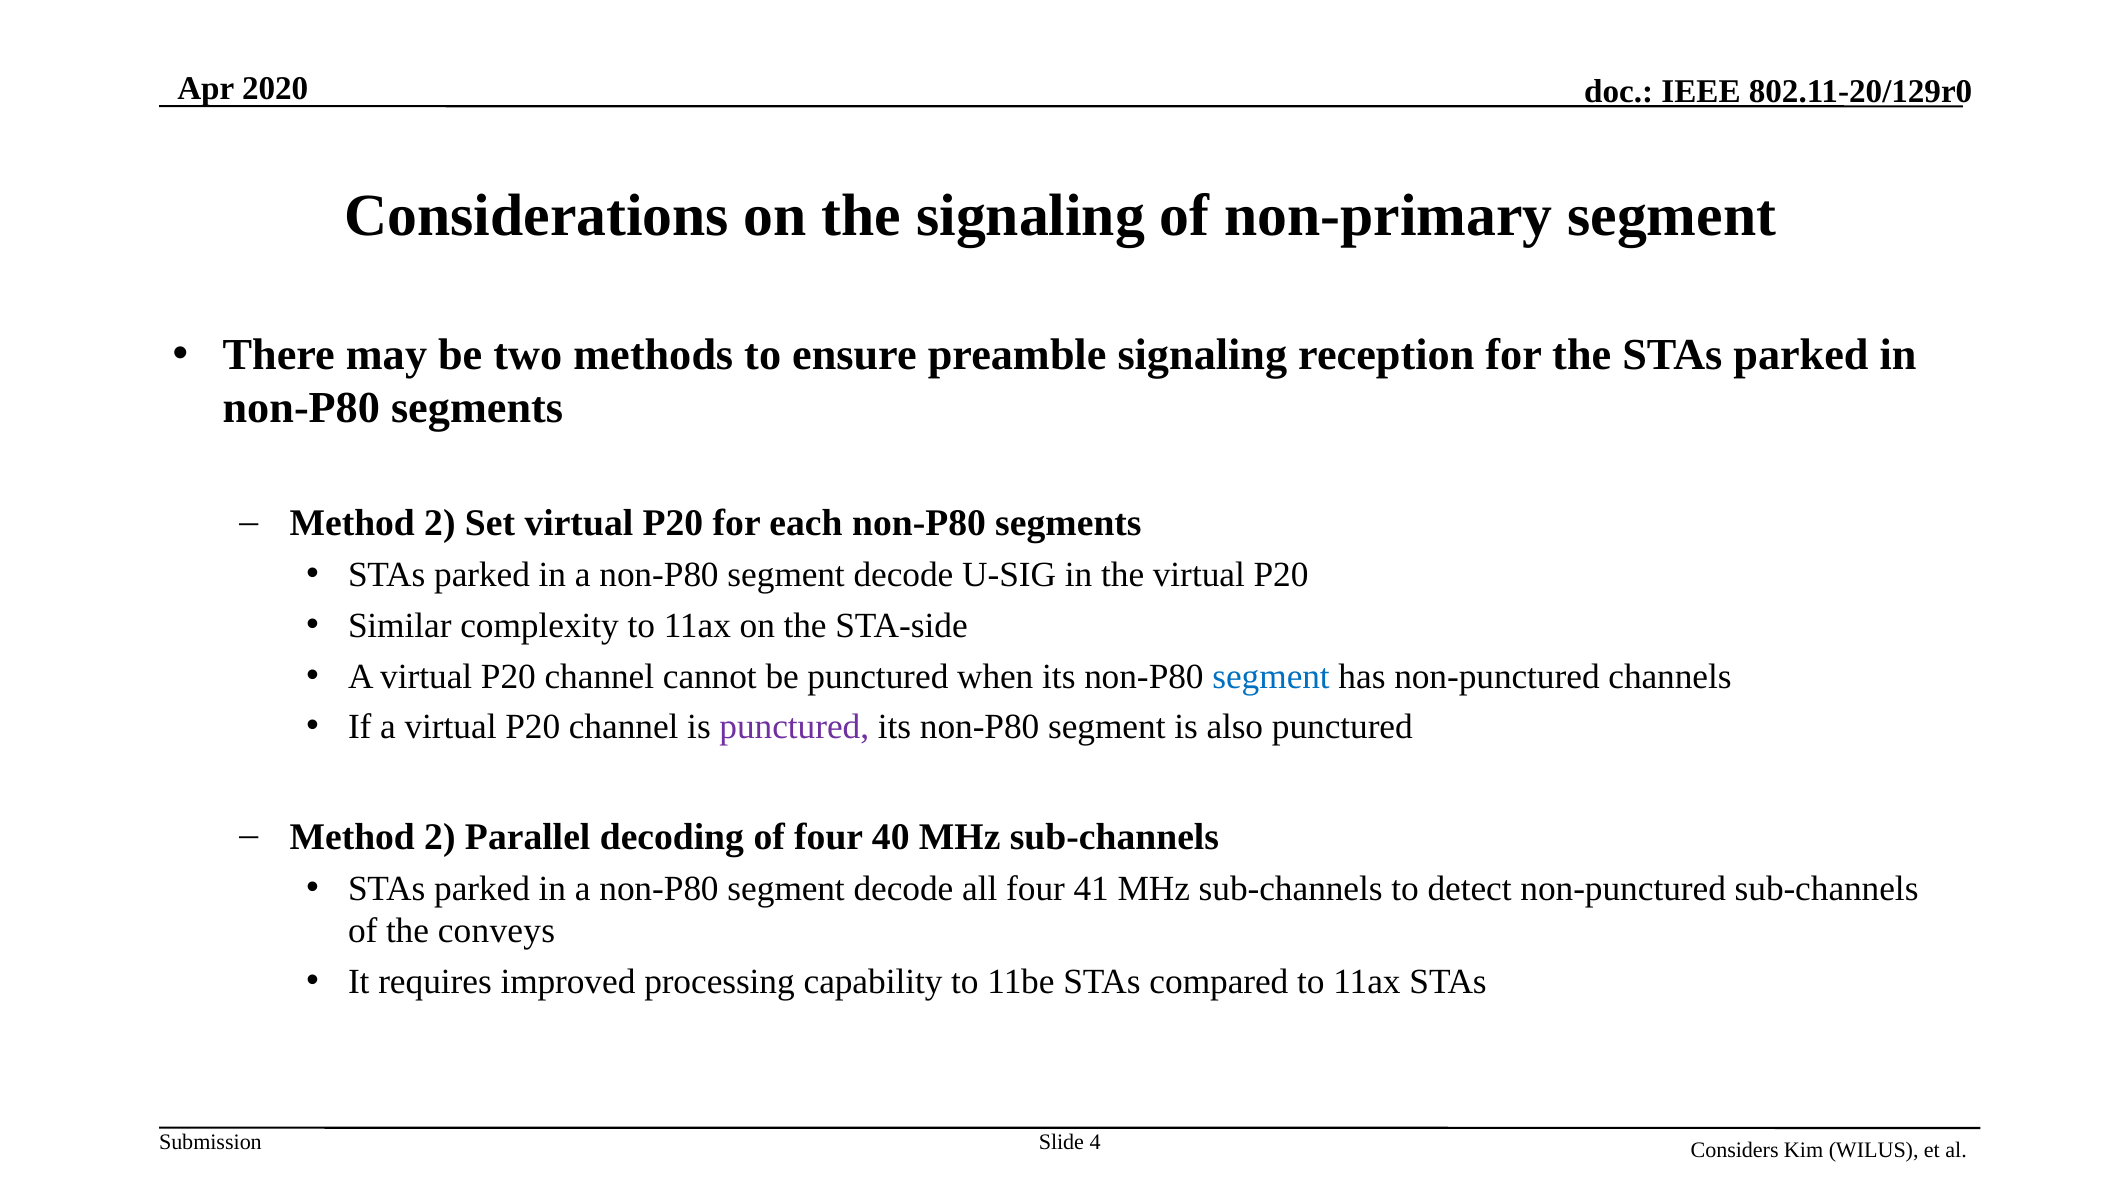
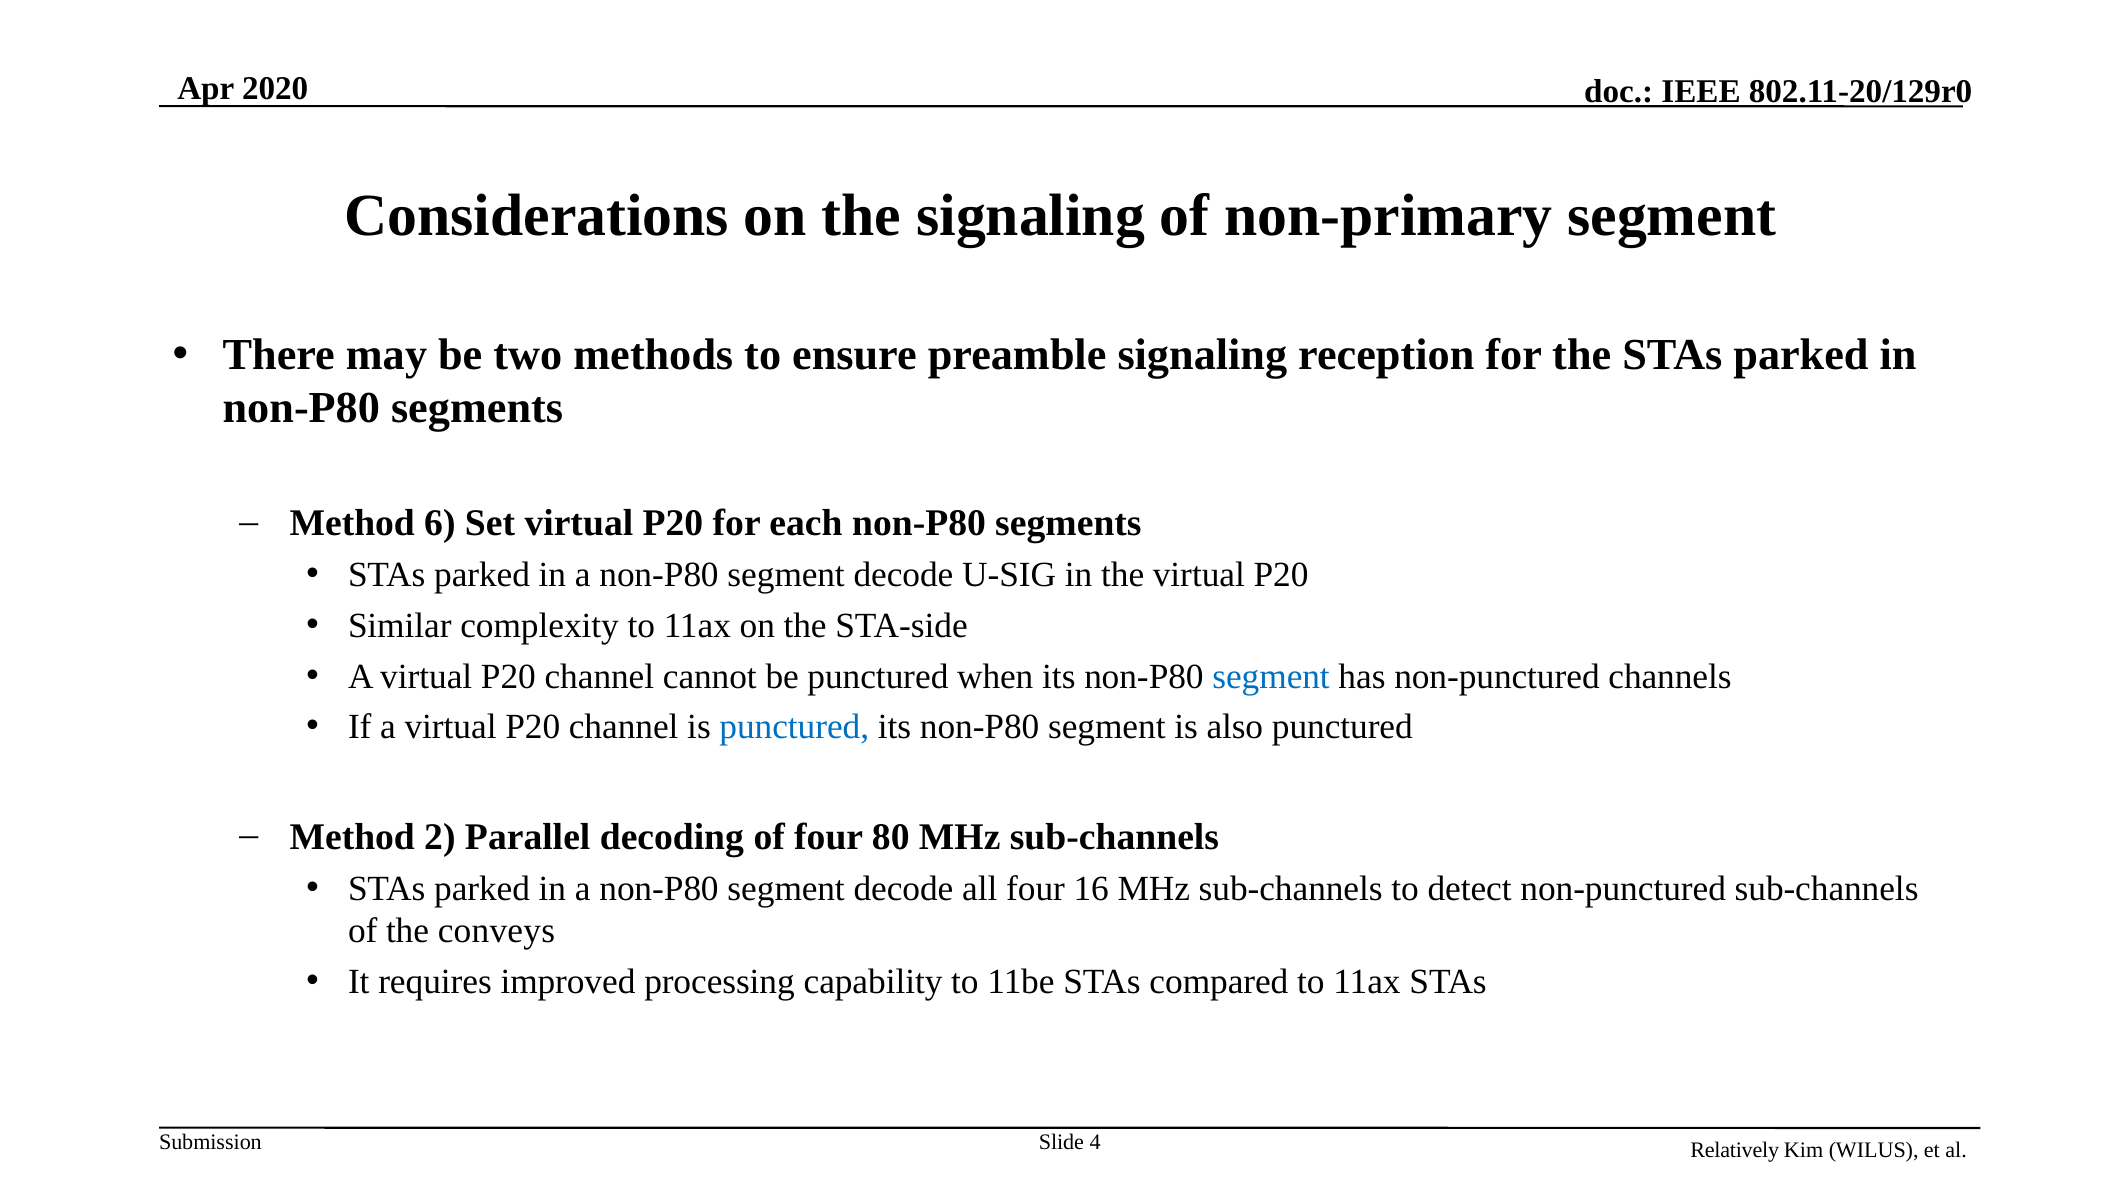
2: 2 -> 6 (440, 523)
punctured colour: purple -> blue (794, 727)
40: 40 -> 80 (891, 836)
41: 41 -> 16 (1091, 888)
Considers: Considers -> Relatively (1735, 1150)
